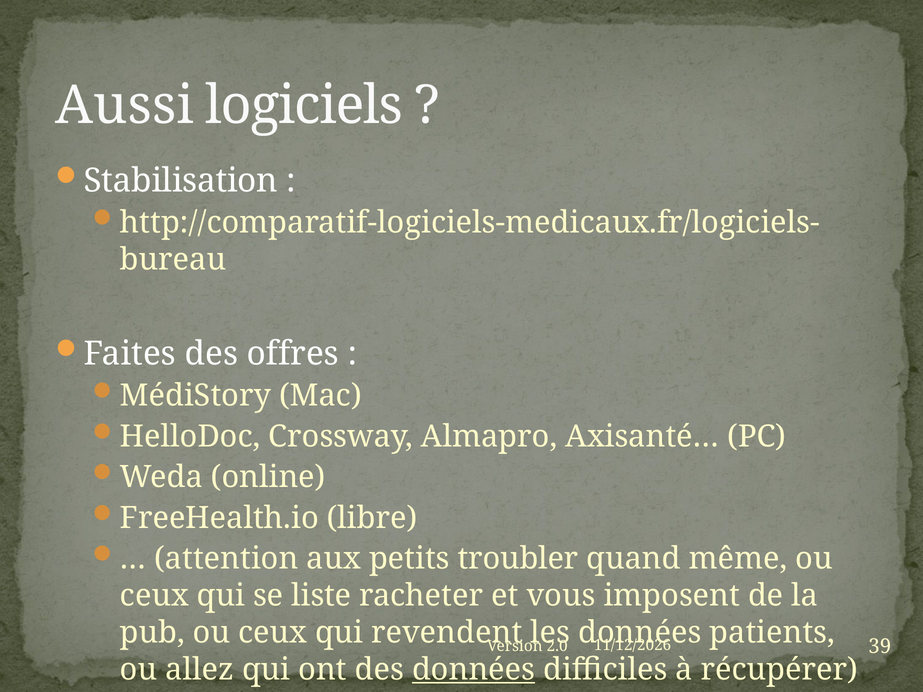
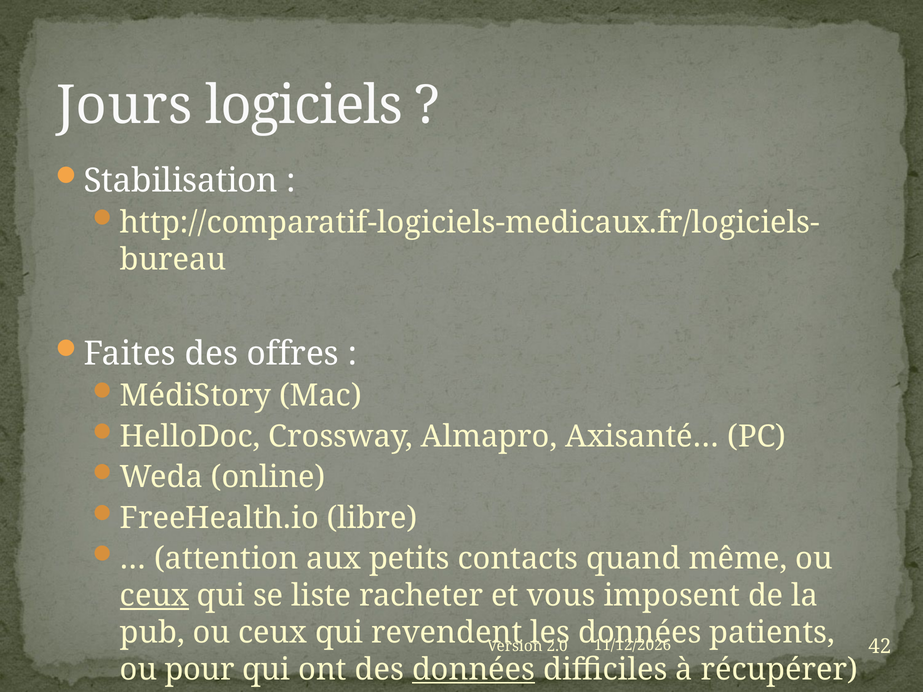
Aussi: Aussi -> Jours (124, 105)
troubler: troubler -> contacts (518, 559)
ceux underline: none -> present (154, 596)
39: 39 -> 42 (880, 647)
allez: allez -> pour (200, 670)
